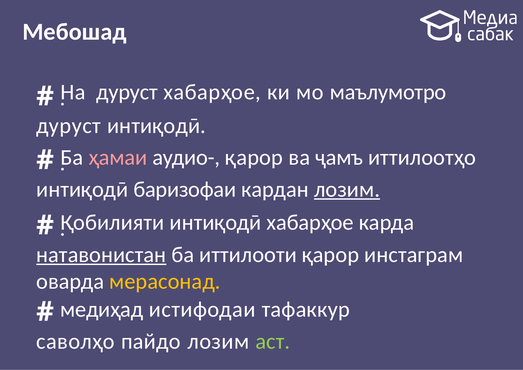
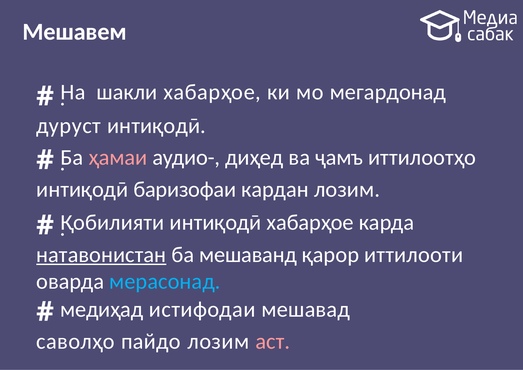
Мебошад: Мебошад -> Мешавем (75, 32)
дуруст: дуруст -> шакли (127, 92)
маълумотро: маълумотро -> мегардонад (388, 92)
аудио- қарор: қарор -> диҳед (254, 157)
лозим underline: present -> none (347, 189)
иттилооти: иттилооти -> мешаванд (248, 255)
инстаграм: инстаграм -> иттилооти (414, 255)
мерасонад colour: yellow -> light blue (165, 281)
тафаккур: тафаккур -> мешавад (306, 309)
аст colour: light green -> pink (273, 341)
